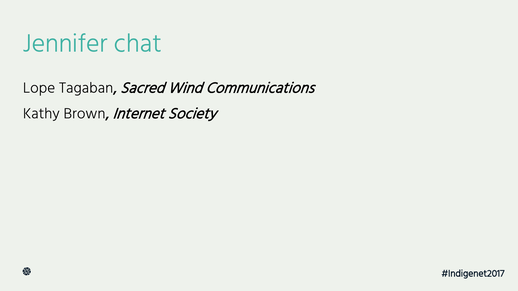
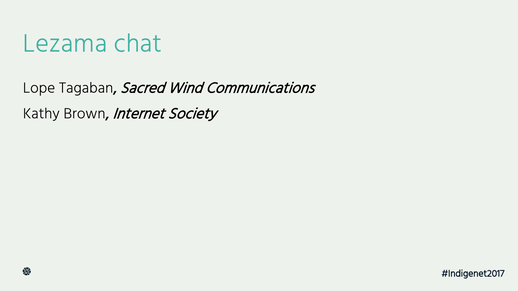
Jennifer: Jennifer -> Lezama (65, 43)
